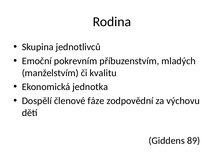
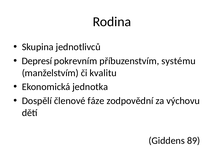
Emoční: Emoční -> Depresí (37, 61)
mladých: mladých -> systému (179, 61)
